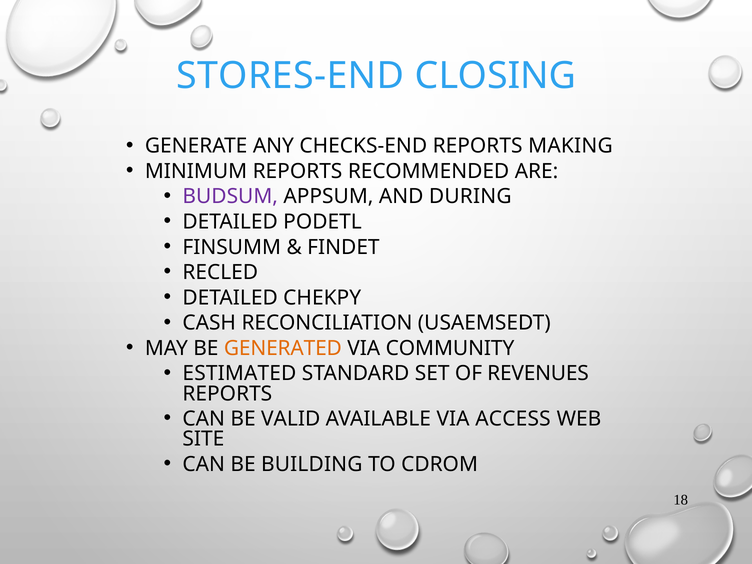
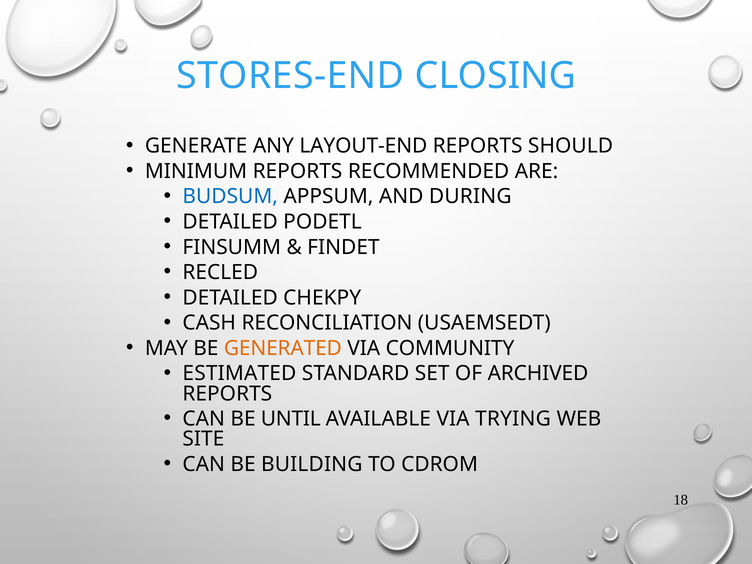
CHECKS-END: CHECKS-END -> LAYOUT-END (363, 146)
MAKING: MAKING -> SHOULD (571, 146)
BUDSUM colour: purple -> blue (230, 197)
REVENUES: REVENUES -> ARCHIVED (538, 374)
VALID: VALID -> UNTIL (291, 419)
ACCESS: ACCESS -> TRYING (513, 419)
